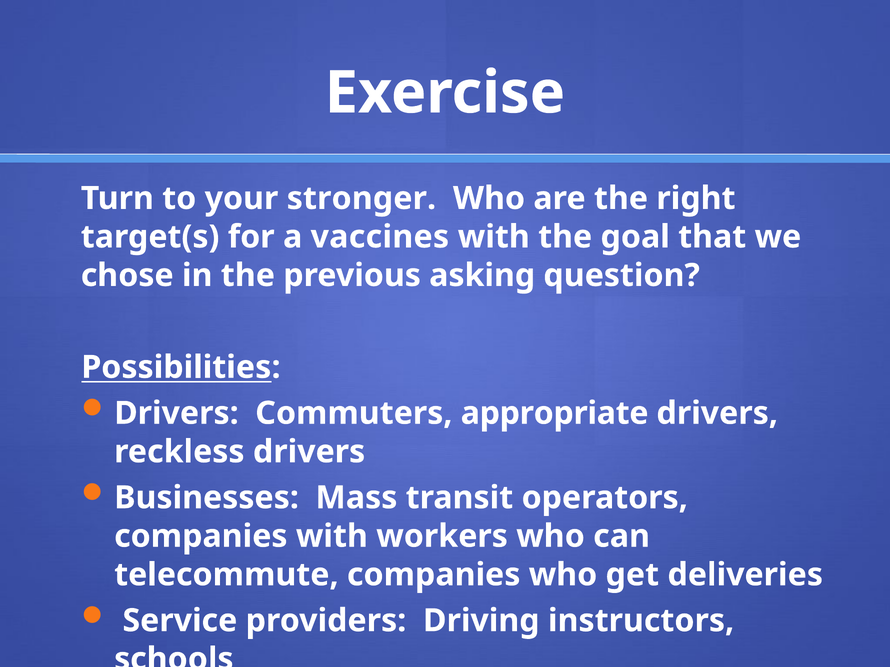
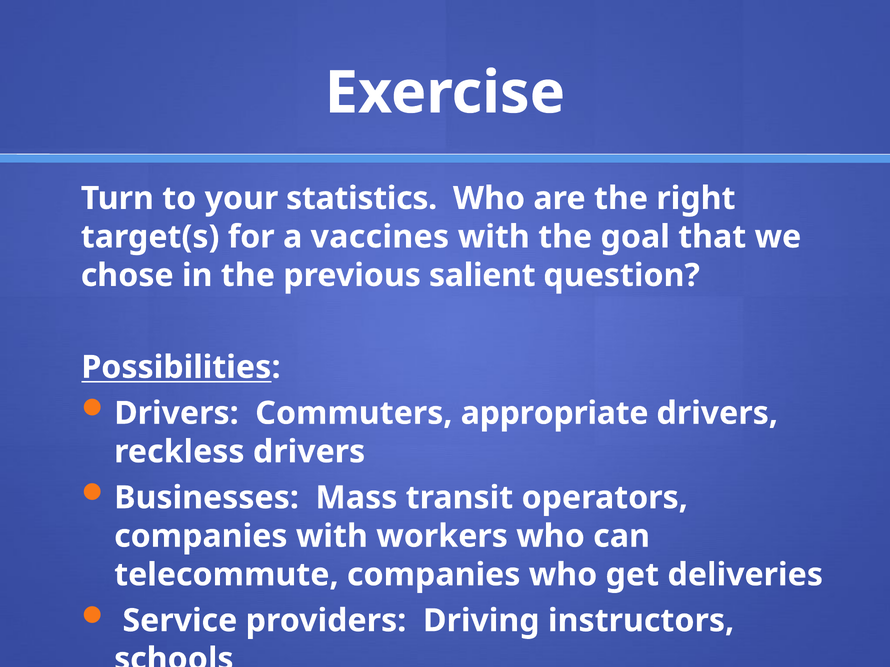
stronger: stronger -> statistics (362, 199)
asking: asking -> salient (482, 276)
